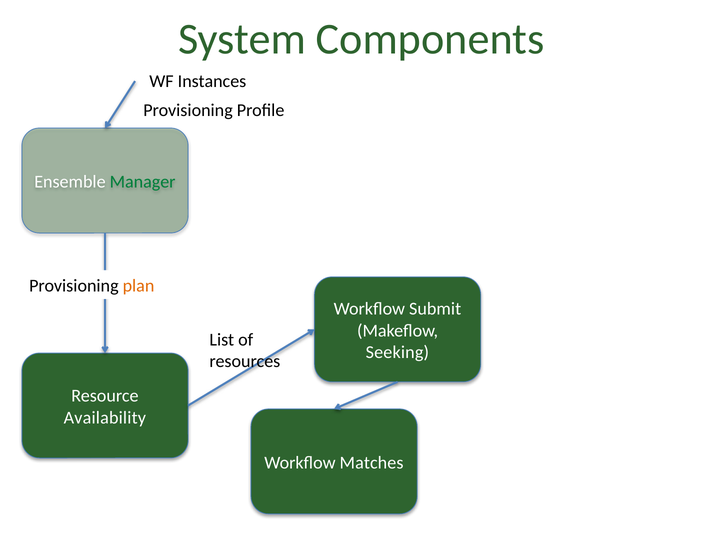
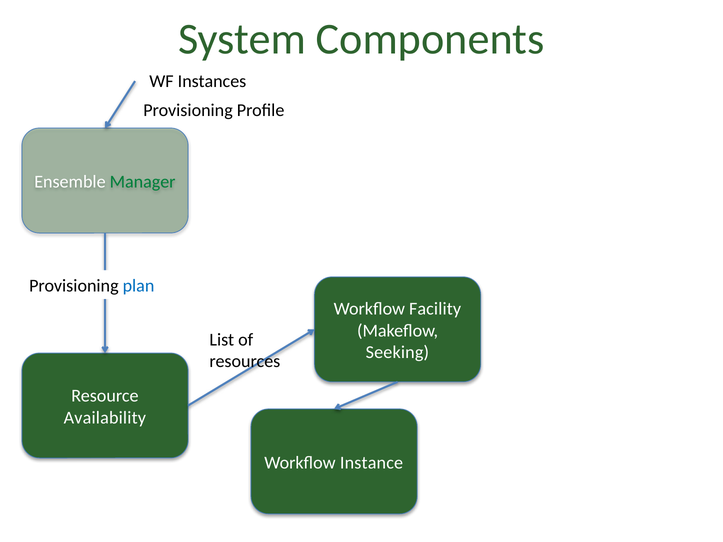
plan colour: orange -> blue (139, 286)
Submit: Submit -> Facility (435, 309)
Matches: Matches -> Instance (371, 463)
